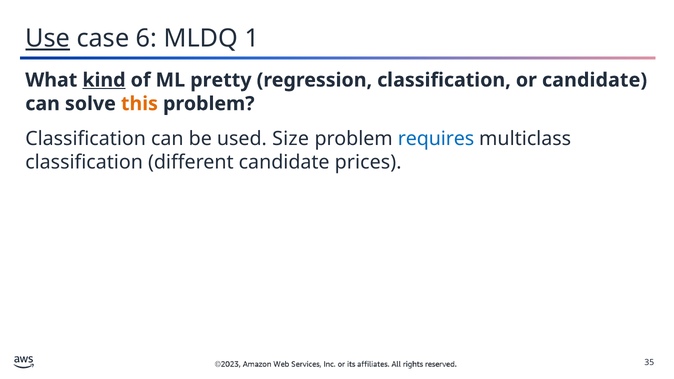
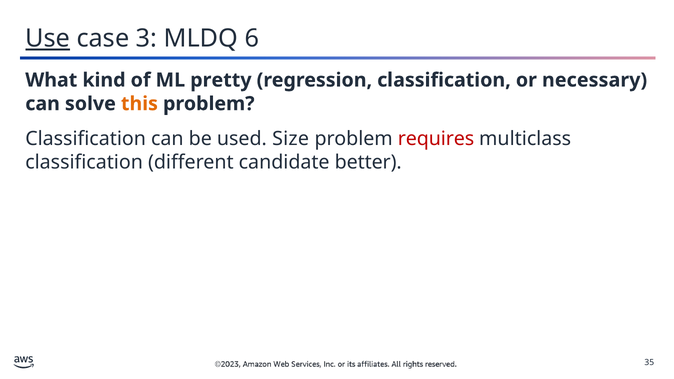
6: 6 -> 3 (146, 39)
1: 1 -> 6 (252, 39)
kind underline: present -> none (104, 80)
or candidate: candidate -> necessary (595, 80)
requires colour: blue -> red (436, 139)
prices: prices -> better (368, 162)
